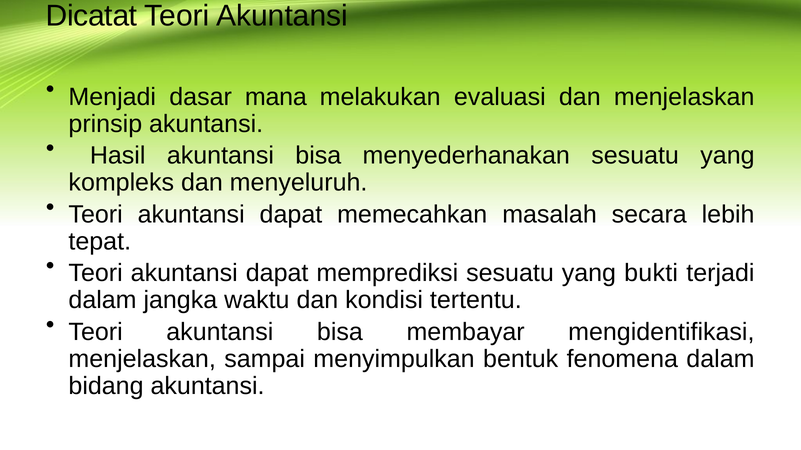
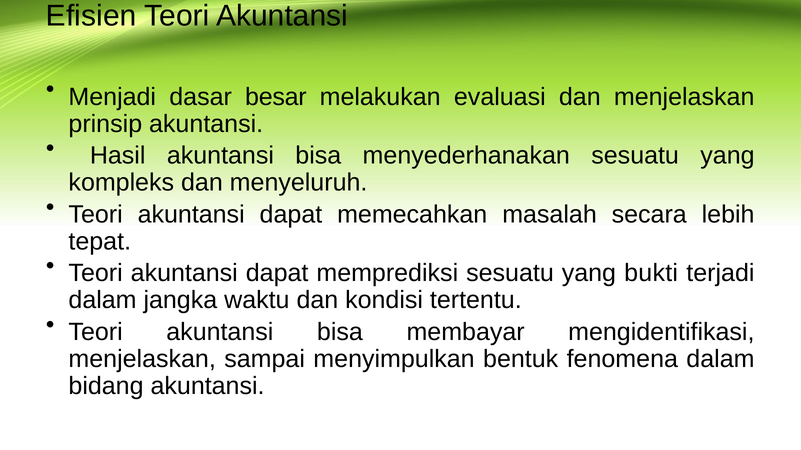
Dicatat: Dicatat -> Efisien (91, 16)
mana: mana -> besar (276, 97)
